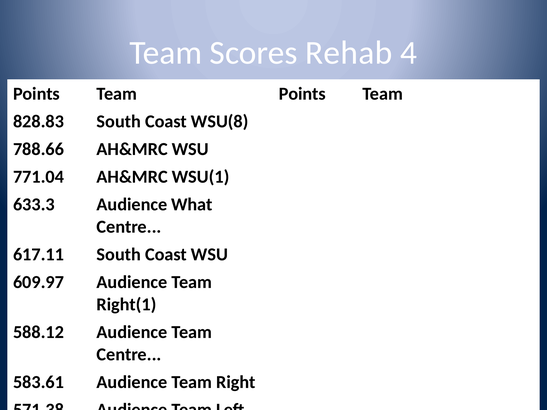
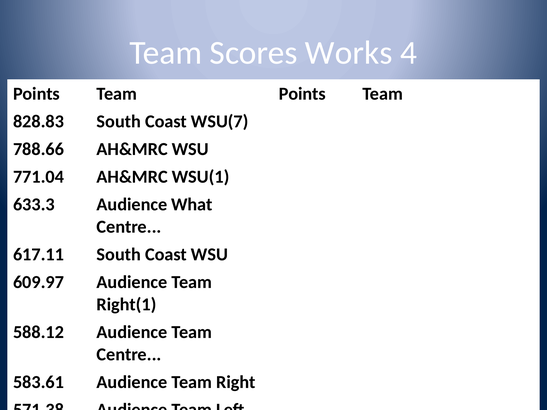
Rehab: Rehab -> Works (349, 53)
WSU(8: WSU(8 -> WSU(7 (220, 122)
